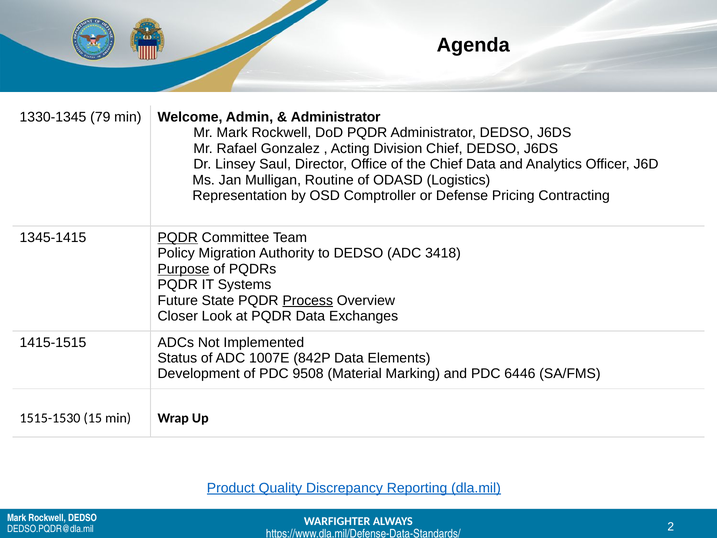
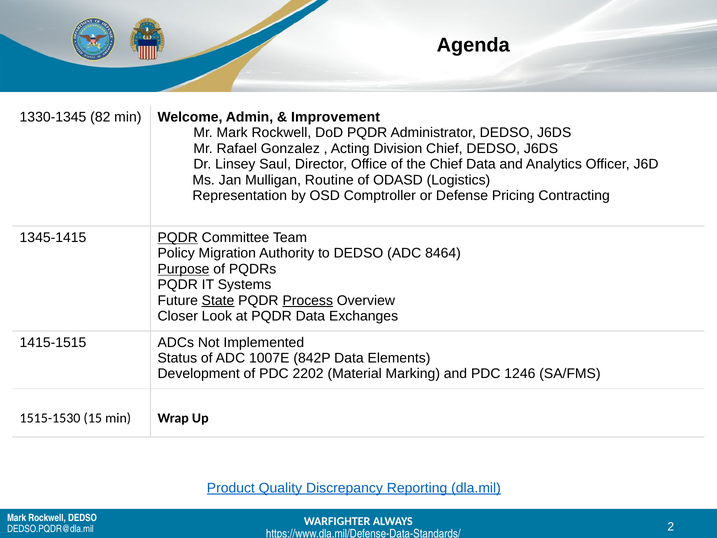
79: 79 -> 82 (100, 117)
Administrator: Administrator -> Improvement (336, 117)
3418: 3418 -> 8464 (443, 253)
State underline: none -> present (218, 300)
9508: 9508 -> 2202 (308, 374)
6446: 6446 -> 1246 (520, 374)
